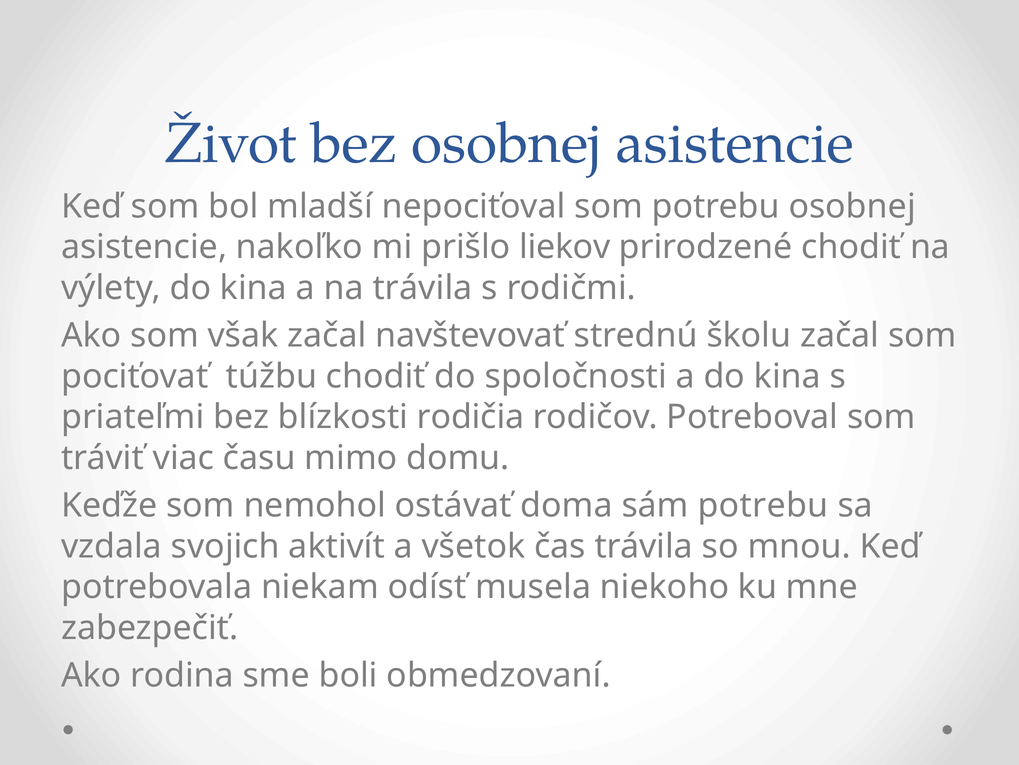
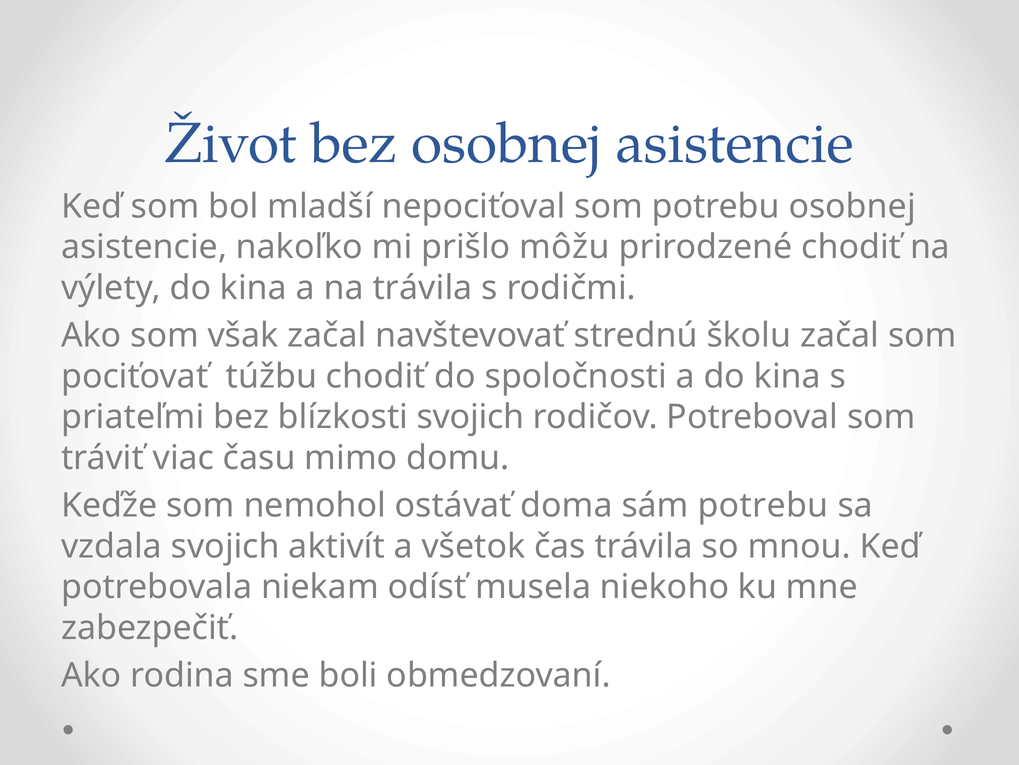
liekov: liekov -> môžu (564, 247)
blízkosti rodičia: rodičia -> svojich (471, 417)
